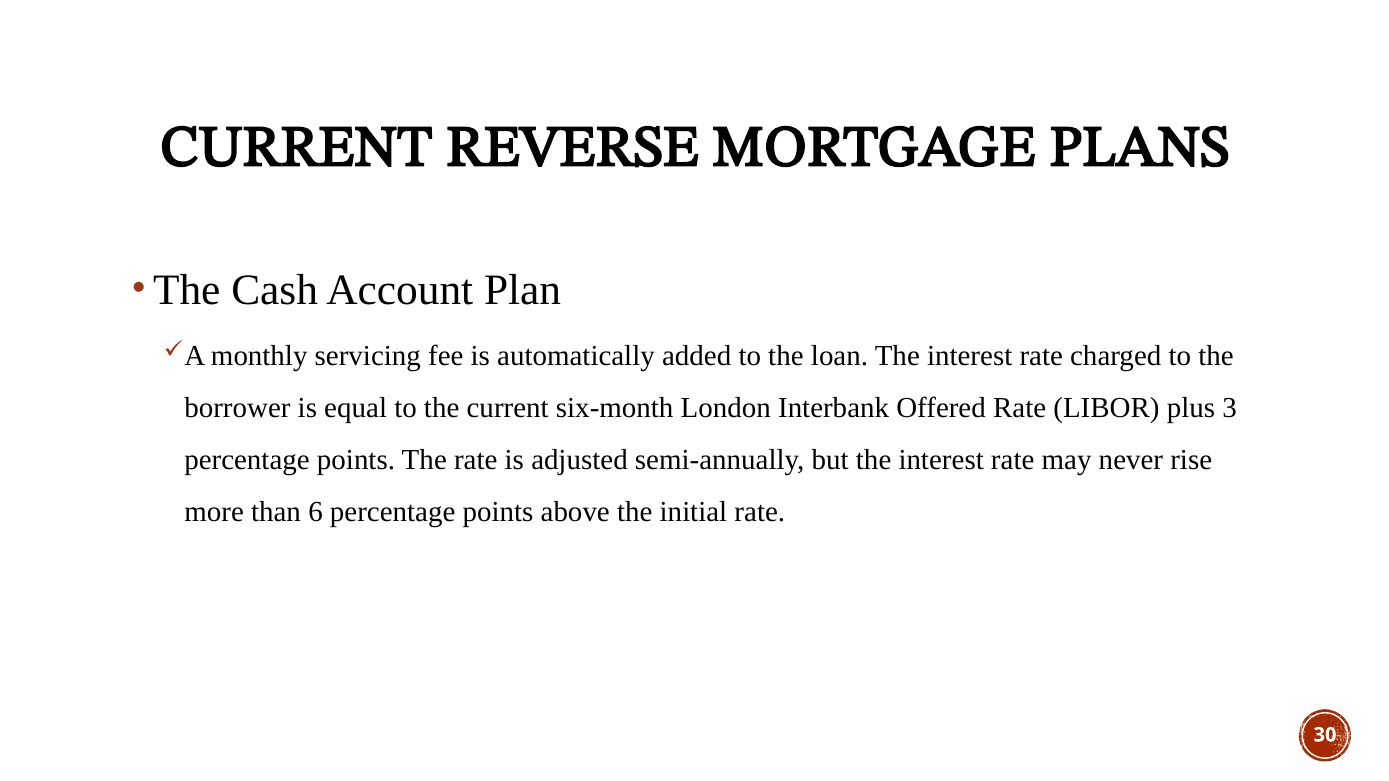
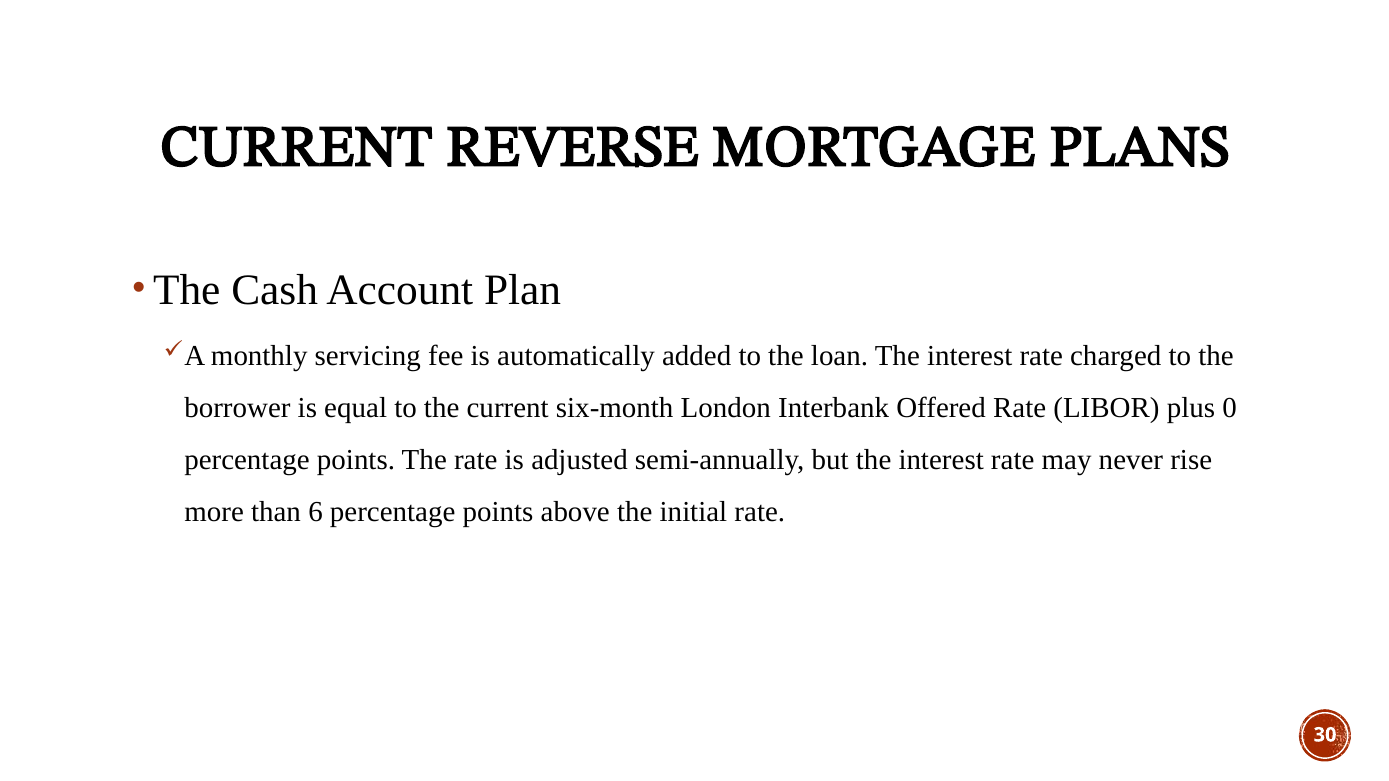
3: 3 -> 0 (1230, 408)
